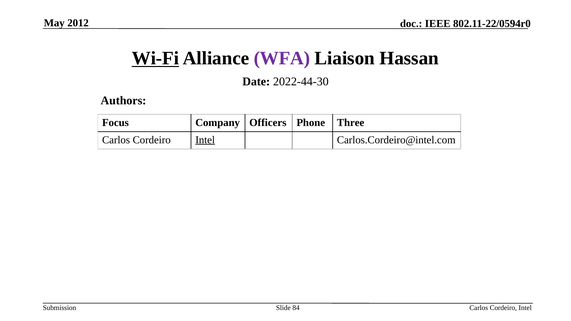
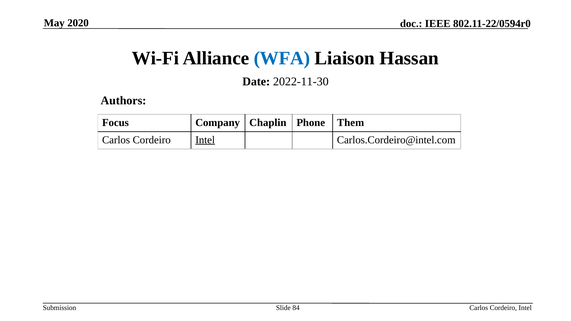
2012: 2012 -> 2020 (78, 23)
Wi-Fi underline: present -> none (155, 58)
WFA colour: purple -> blue (282, 58)
2022-44-30: 2022-44-30 -> 2022-11-30 (301, 82)
Officers: Officers -> Chaplin (268, 123)
Three: Three -> Them (351, 123)
